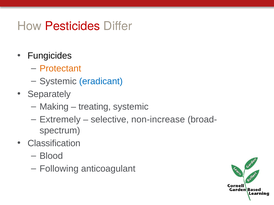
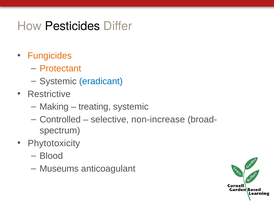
Pesticides colour: red -> black (73, 26)
Fungicides colour: black -> orange (50, 56)
Separately: Separately -> Restrictive (49, 94)
Extremely: Extremely -> Controlled (60, 120)
Classification: Classification -> Phytotoxicity (54, 144)
Following: Following -> Museums (59, 169)
